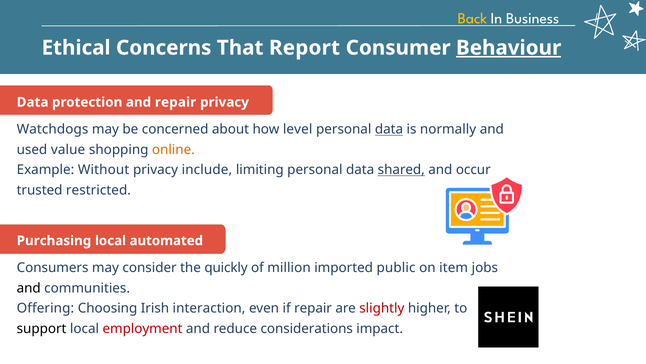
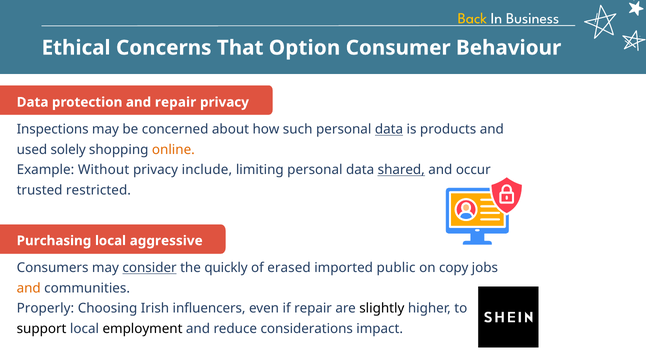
Report: Report -> Option (305, 48)
Behaviour underline: present -> none (509, 48)
Watchdogs: Watchdogs -> Inspections (53, 129)
level: level -> such (298, 129)
normally: normally -> products (448, 129)
value: value -> solely (68, 149)
automated: automated -> aggressive (166, 240)
consider underline: none -> present (150, 268)
million: million -> erased (289, 268)
item: item -> copy (454, 268)
and colour: black -> orange (29, 288)
Offering: Offering -> Properly (45, 308)
interaction: interaction -> influencers (209, 308)
slightly colour: red -> black (382, 308)
employment colour: red -> black (143, 328)
